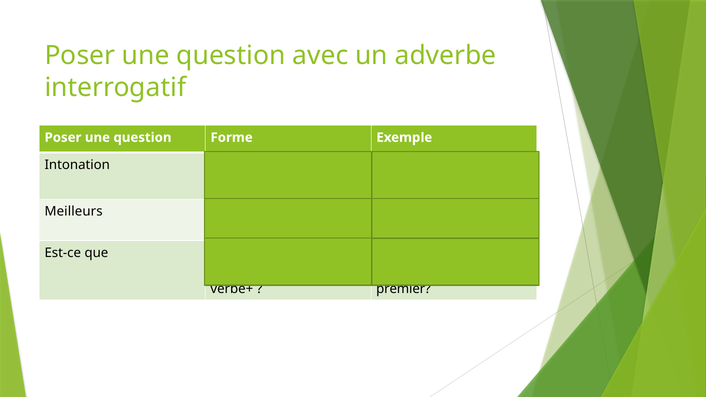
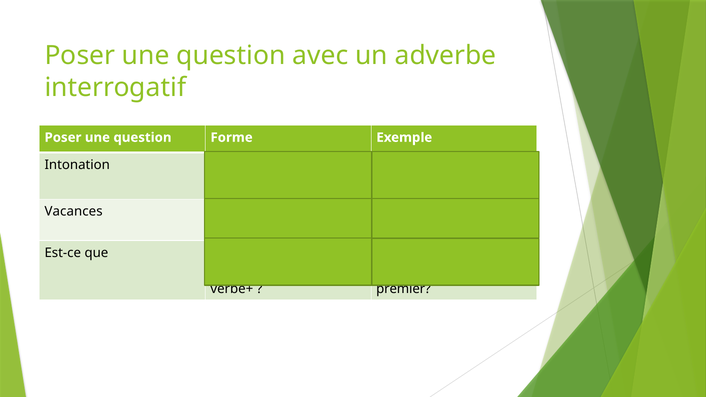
Meilleurs: Meilleurs -> Vacances (74, 212)
